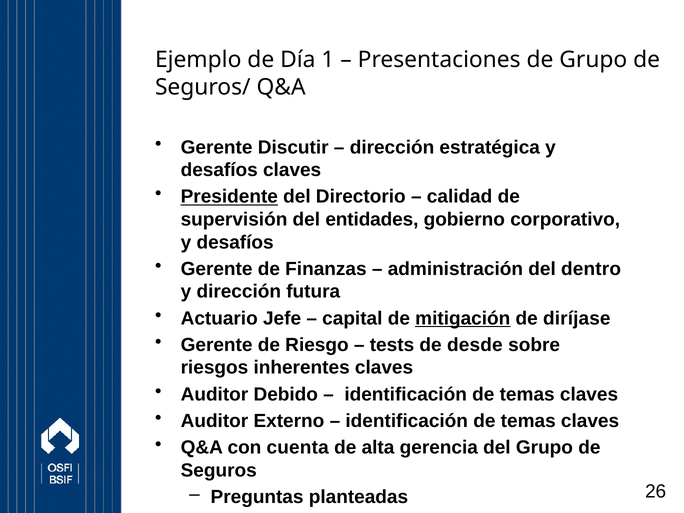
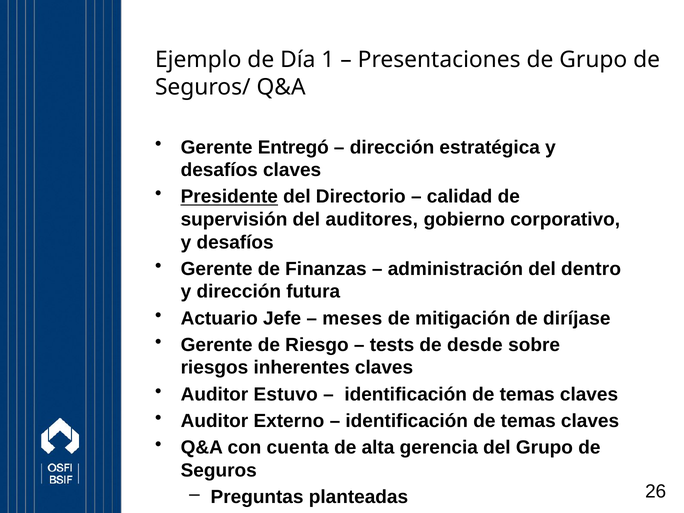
Discutir: Discutir -> Entregó (293, 147)
entidades: entidades -> auditores (372, 219)
capital: capital -> meses (352, 318)
mitigación underline: present -> none (463, 318)
Debido: Debido -> Estuvo (286, 394)
